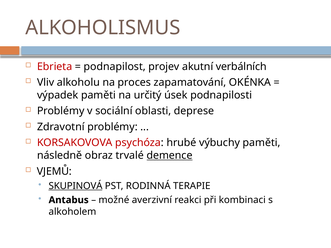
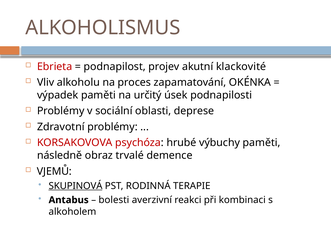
verbálních: verbálních -> klackovité (241, 67)
demence underline: present -> none (170, 156)
možné: možné -> bolesti (114, 200)
